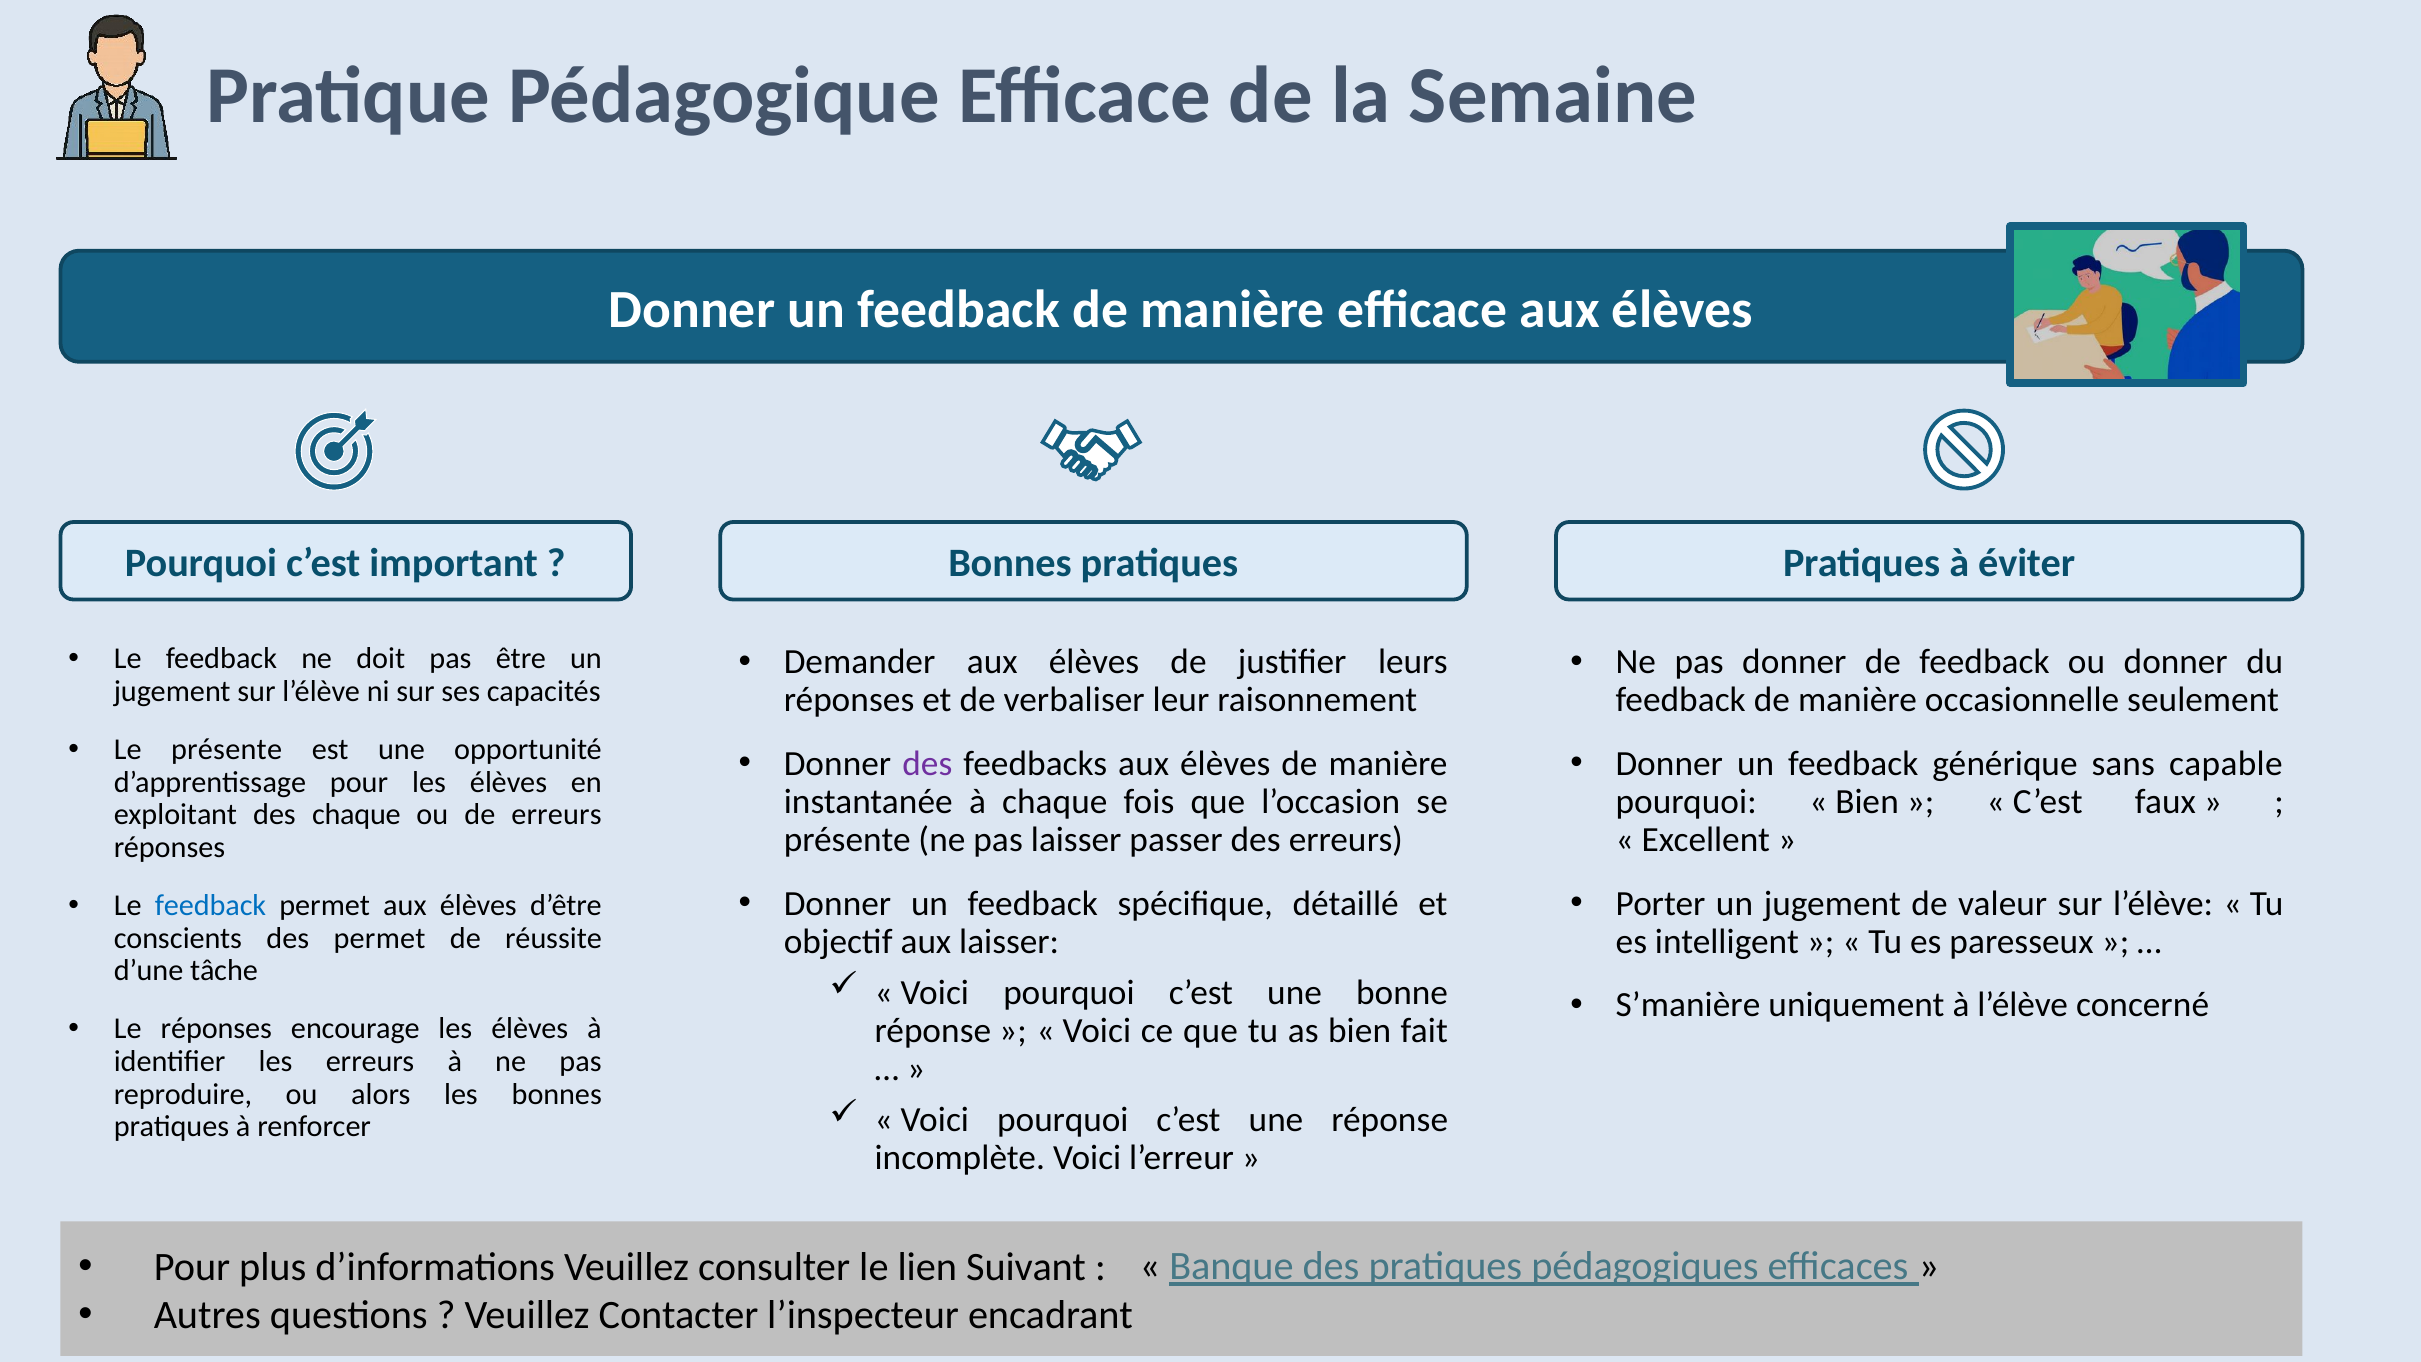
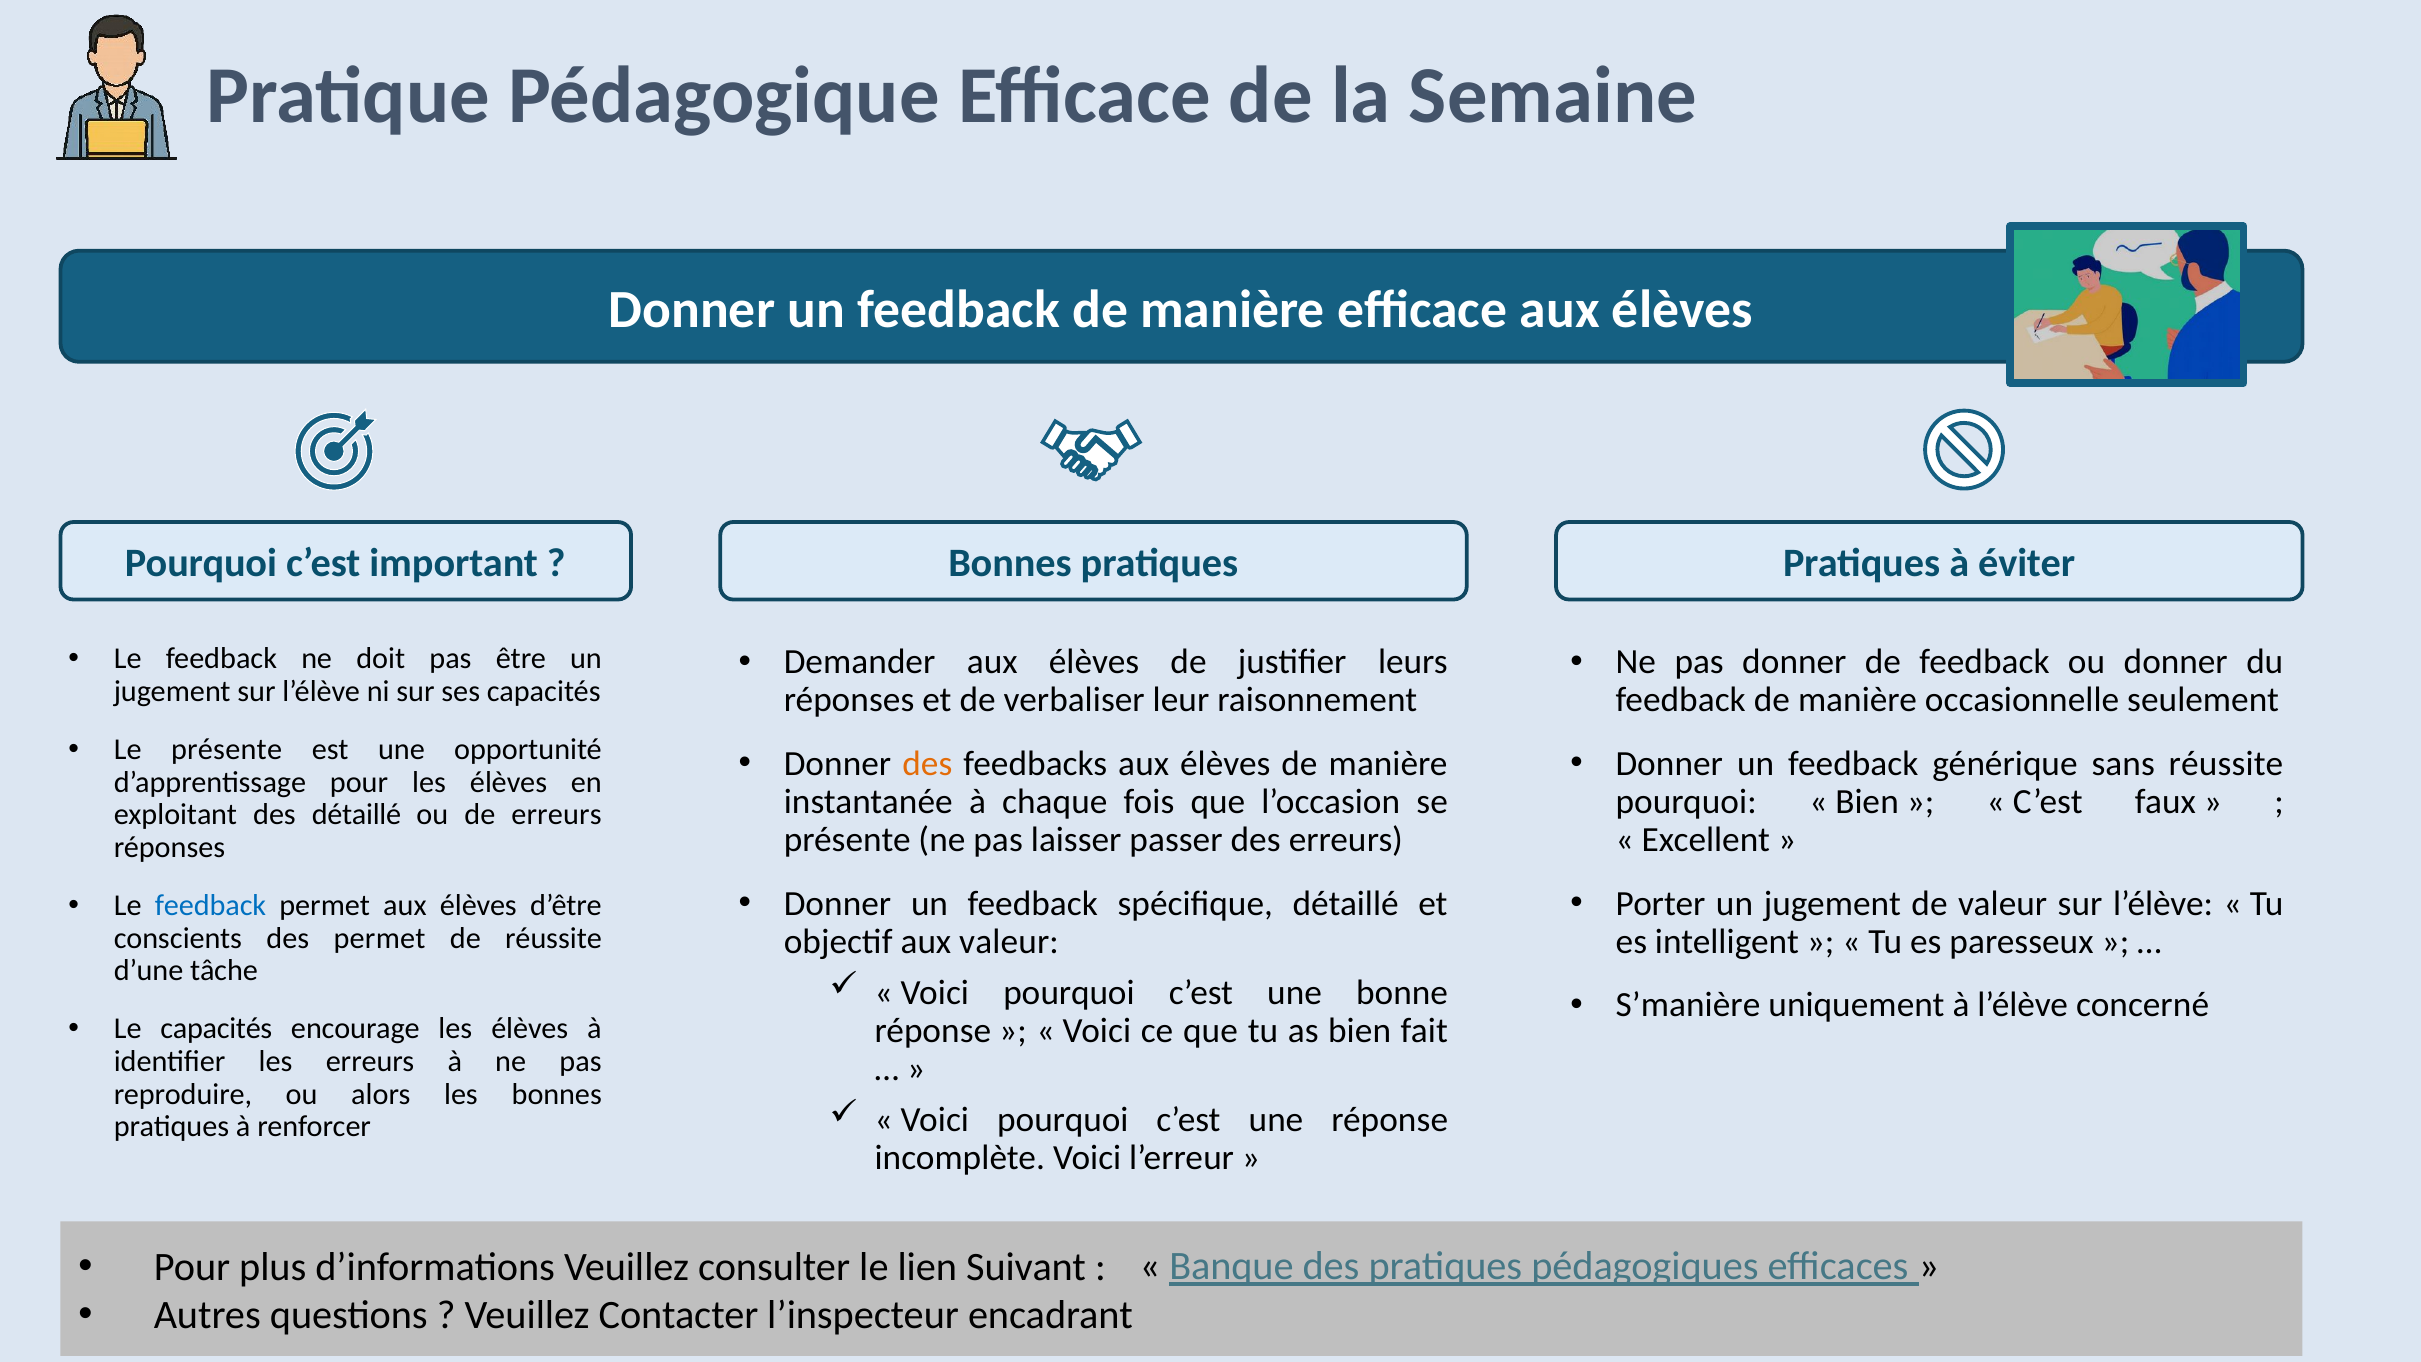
des colour: purple -> orange (927, 763)
sans capable: capable -> réussite (2226, 763)
des chaque: chaque -> détaillé (356, 815)
aux laisser: laisser -> valeur (1009, 942)
Le réponses: réponses -> capacités (216, 1029)
